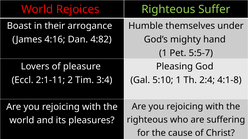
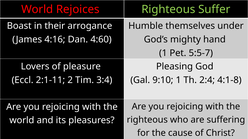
4:82: 4:82 -> 4:60 (101, 40)
5:10: 5:10 -> 9:10 (163, 80)
